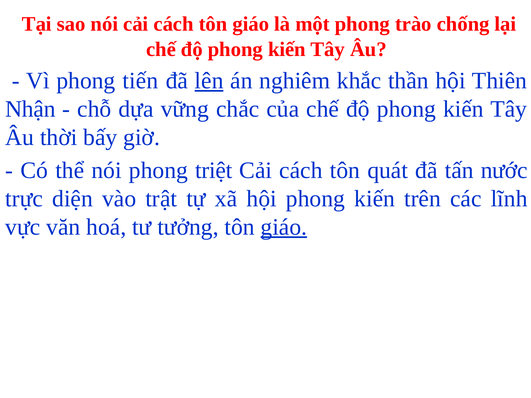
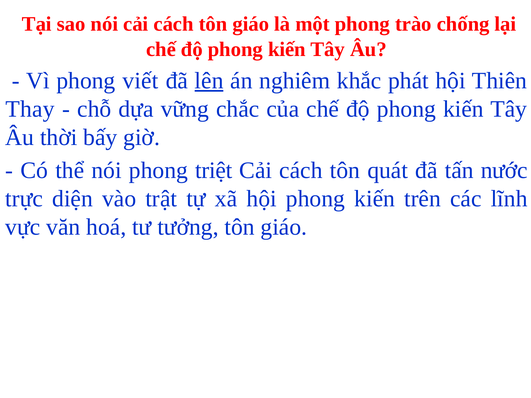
tiến: tiến -> viết (140, 81)
thần: thần -> phát (408, 81)
Nhận: Nhận -> Thay (30, 109)
giáo underline: present -> none (284, 227)
